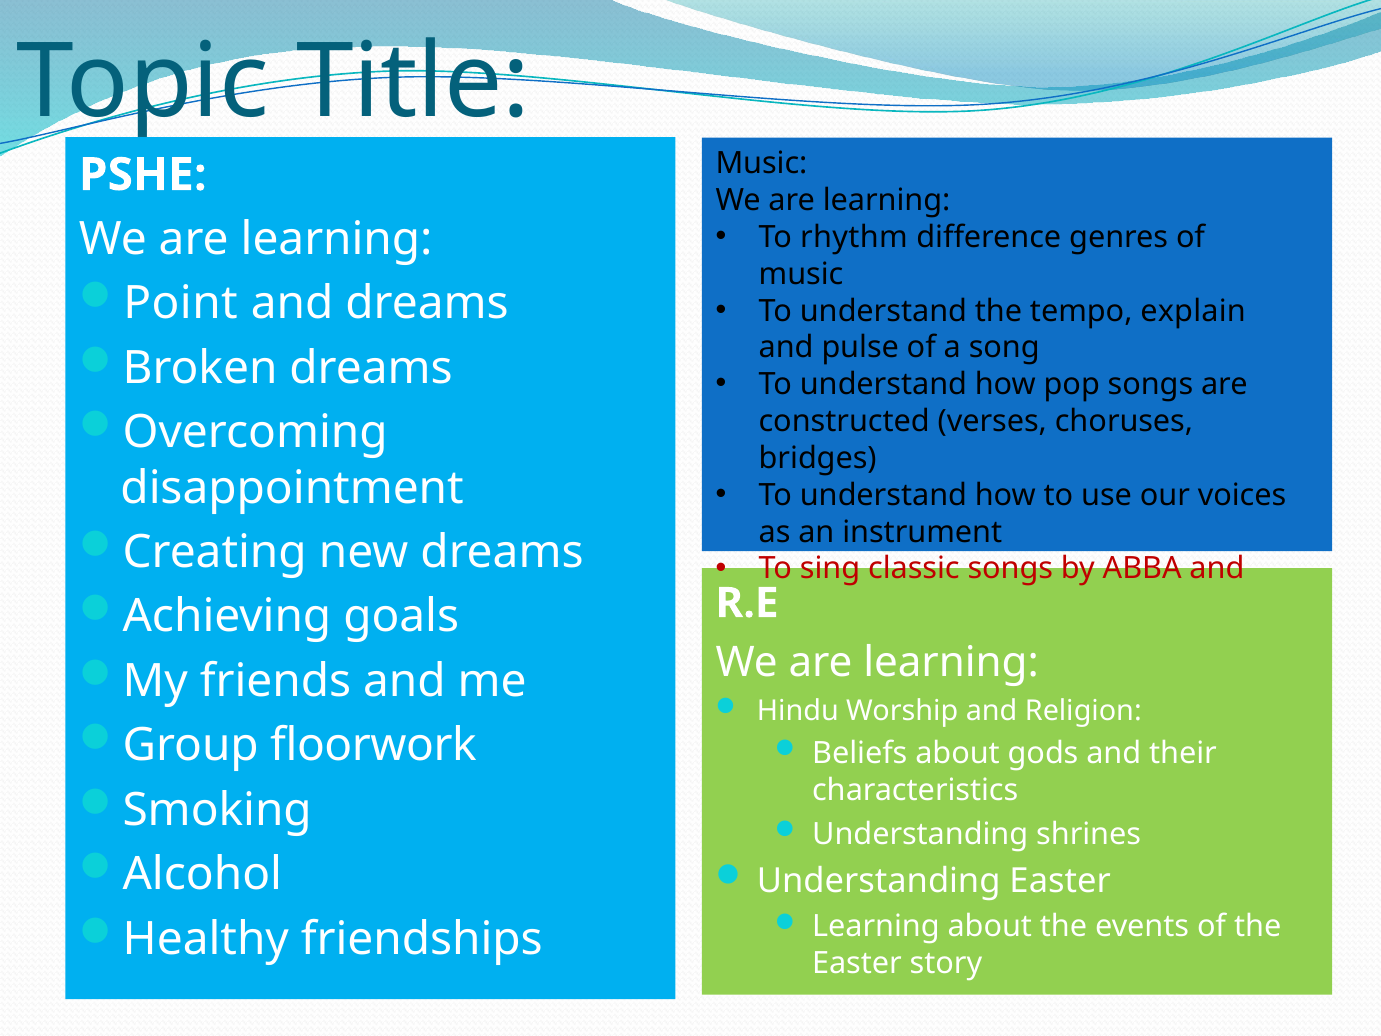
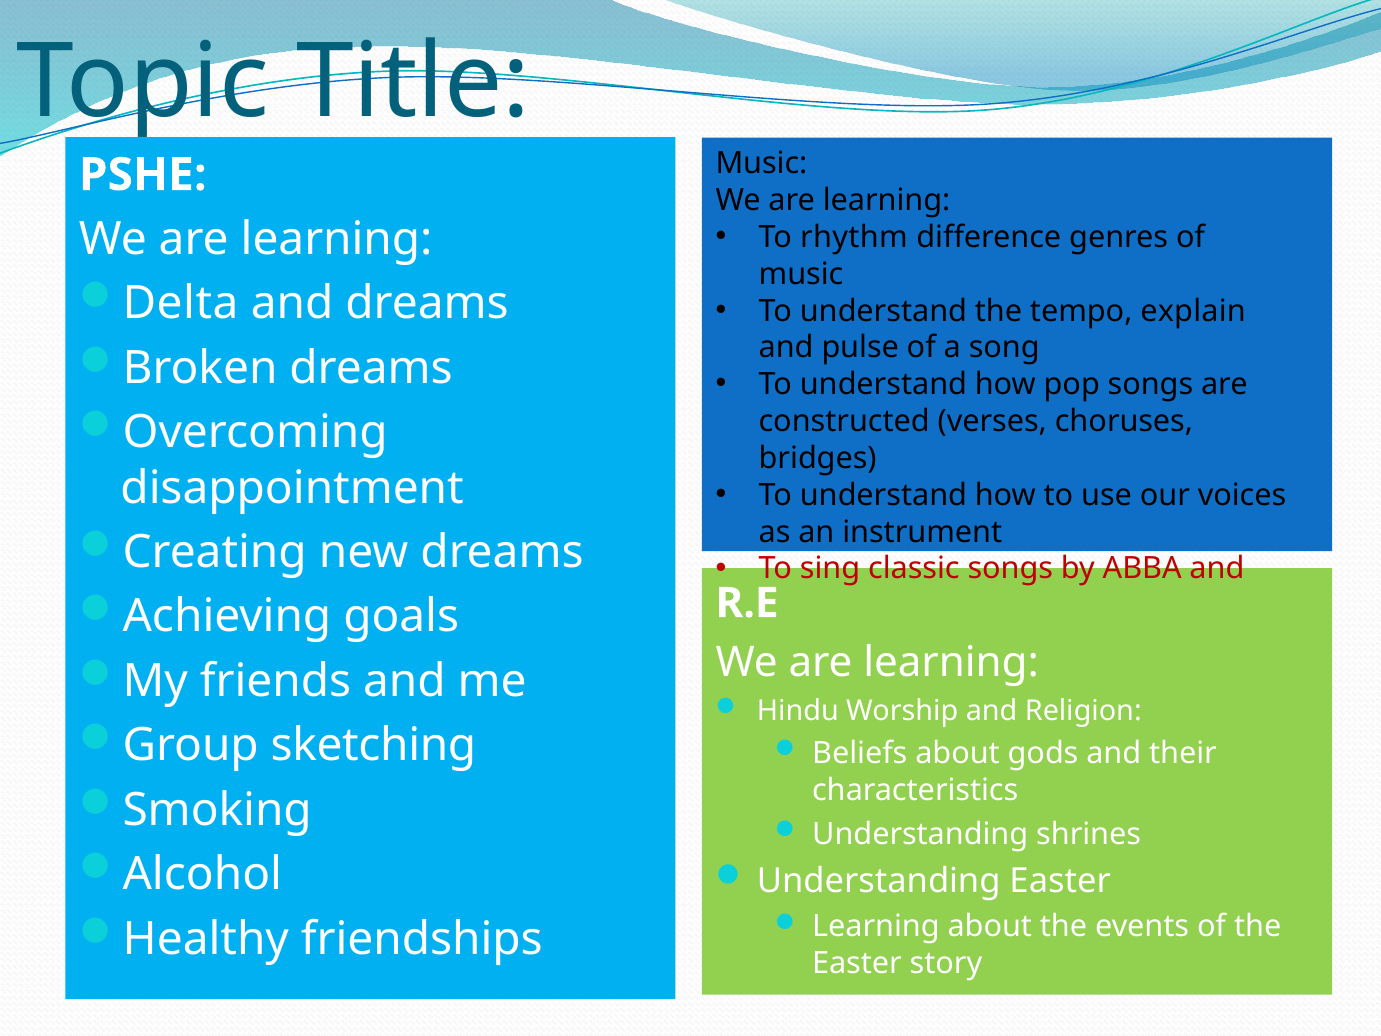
Point: Point -> Delta (181, 304)
floorwork: floorwork -> sketching (373, 745)
